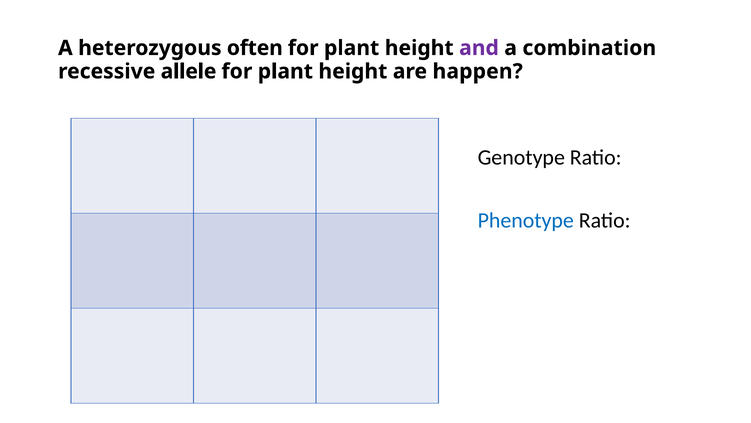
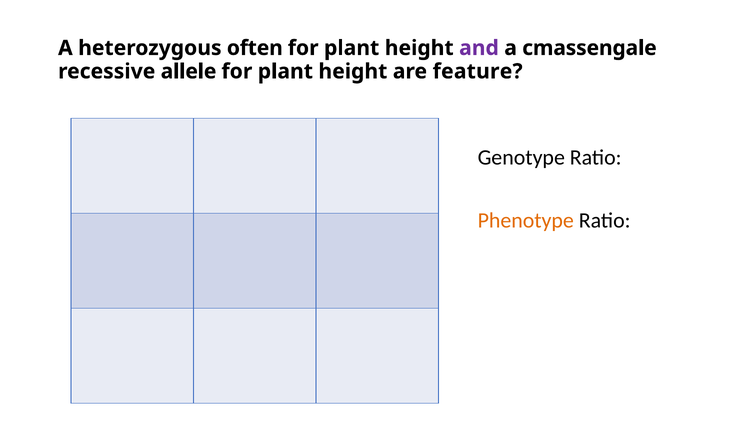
combination: combination -> cmassengale (589, 48)
happen: happen -> feature (478, 71)
Phenotype colour: blue -> orange (526, 220)
